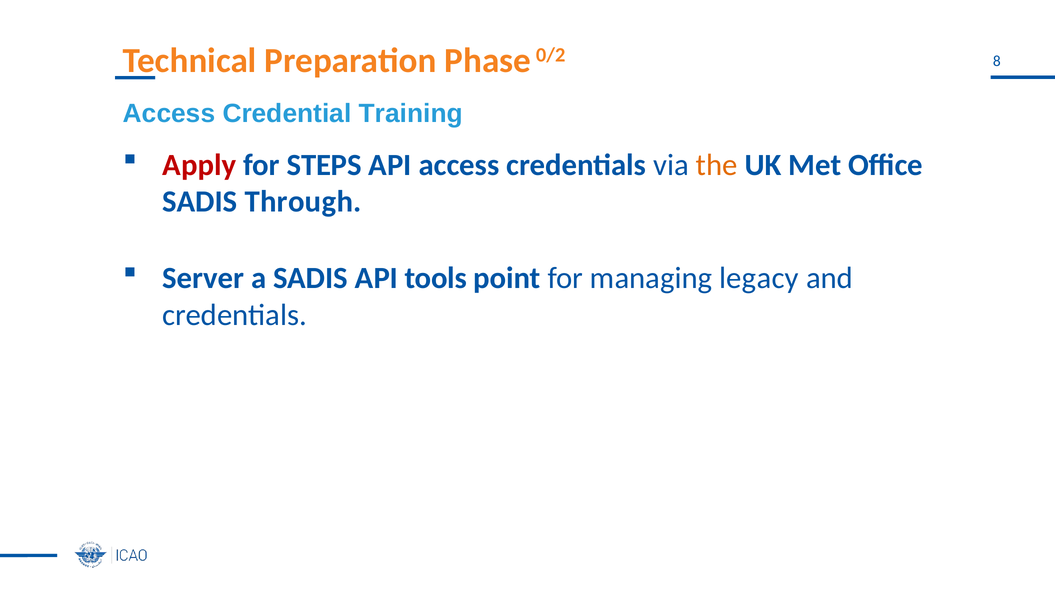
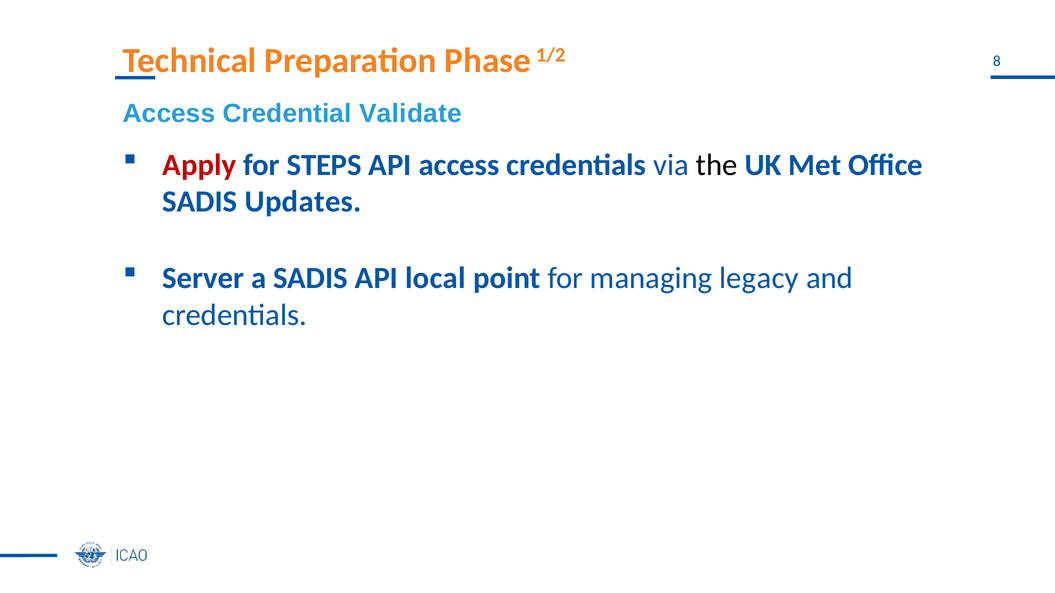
0/2: 0/2 -> 1/2 (551, 55)
Training: Training -> Validate (411, 114)
the colour: orange -> black (717, 165)
Through: Through -> Updates (303, 202)
tools: tools -> local (435, 278)
